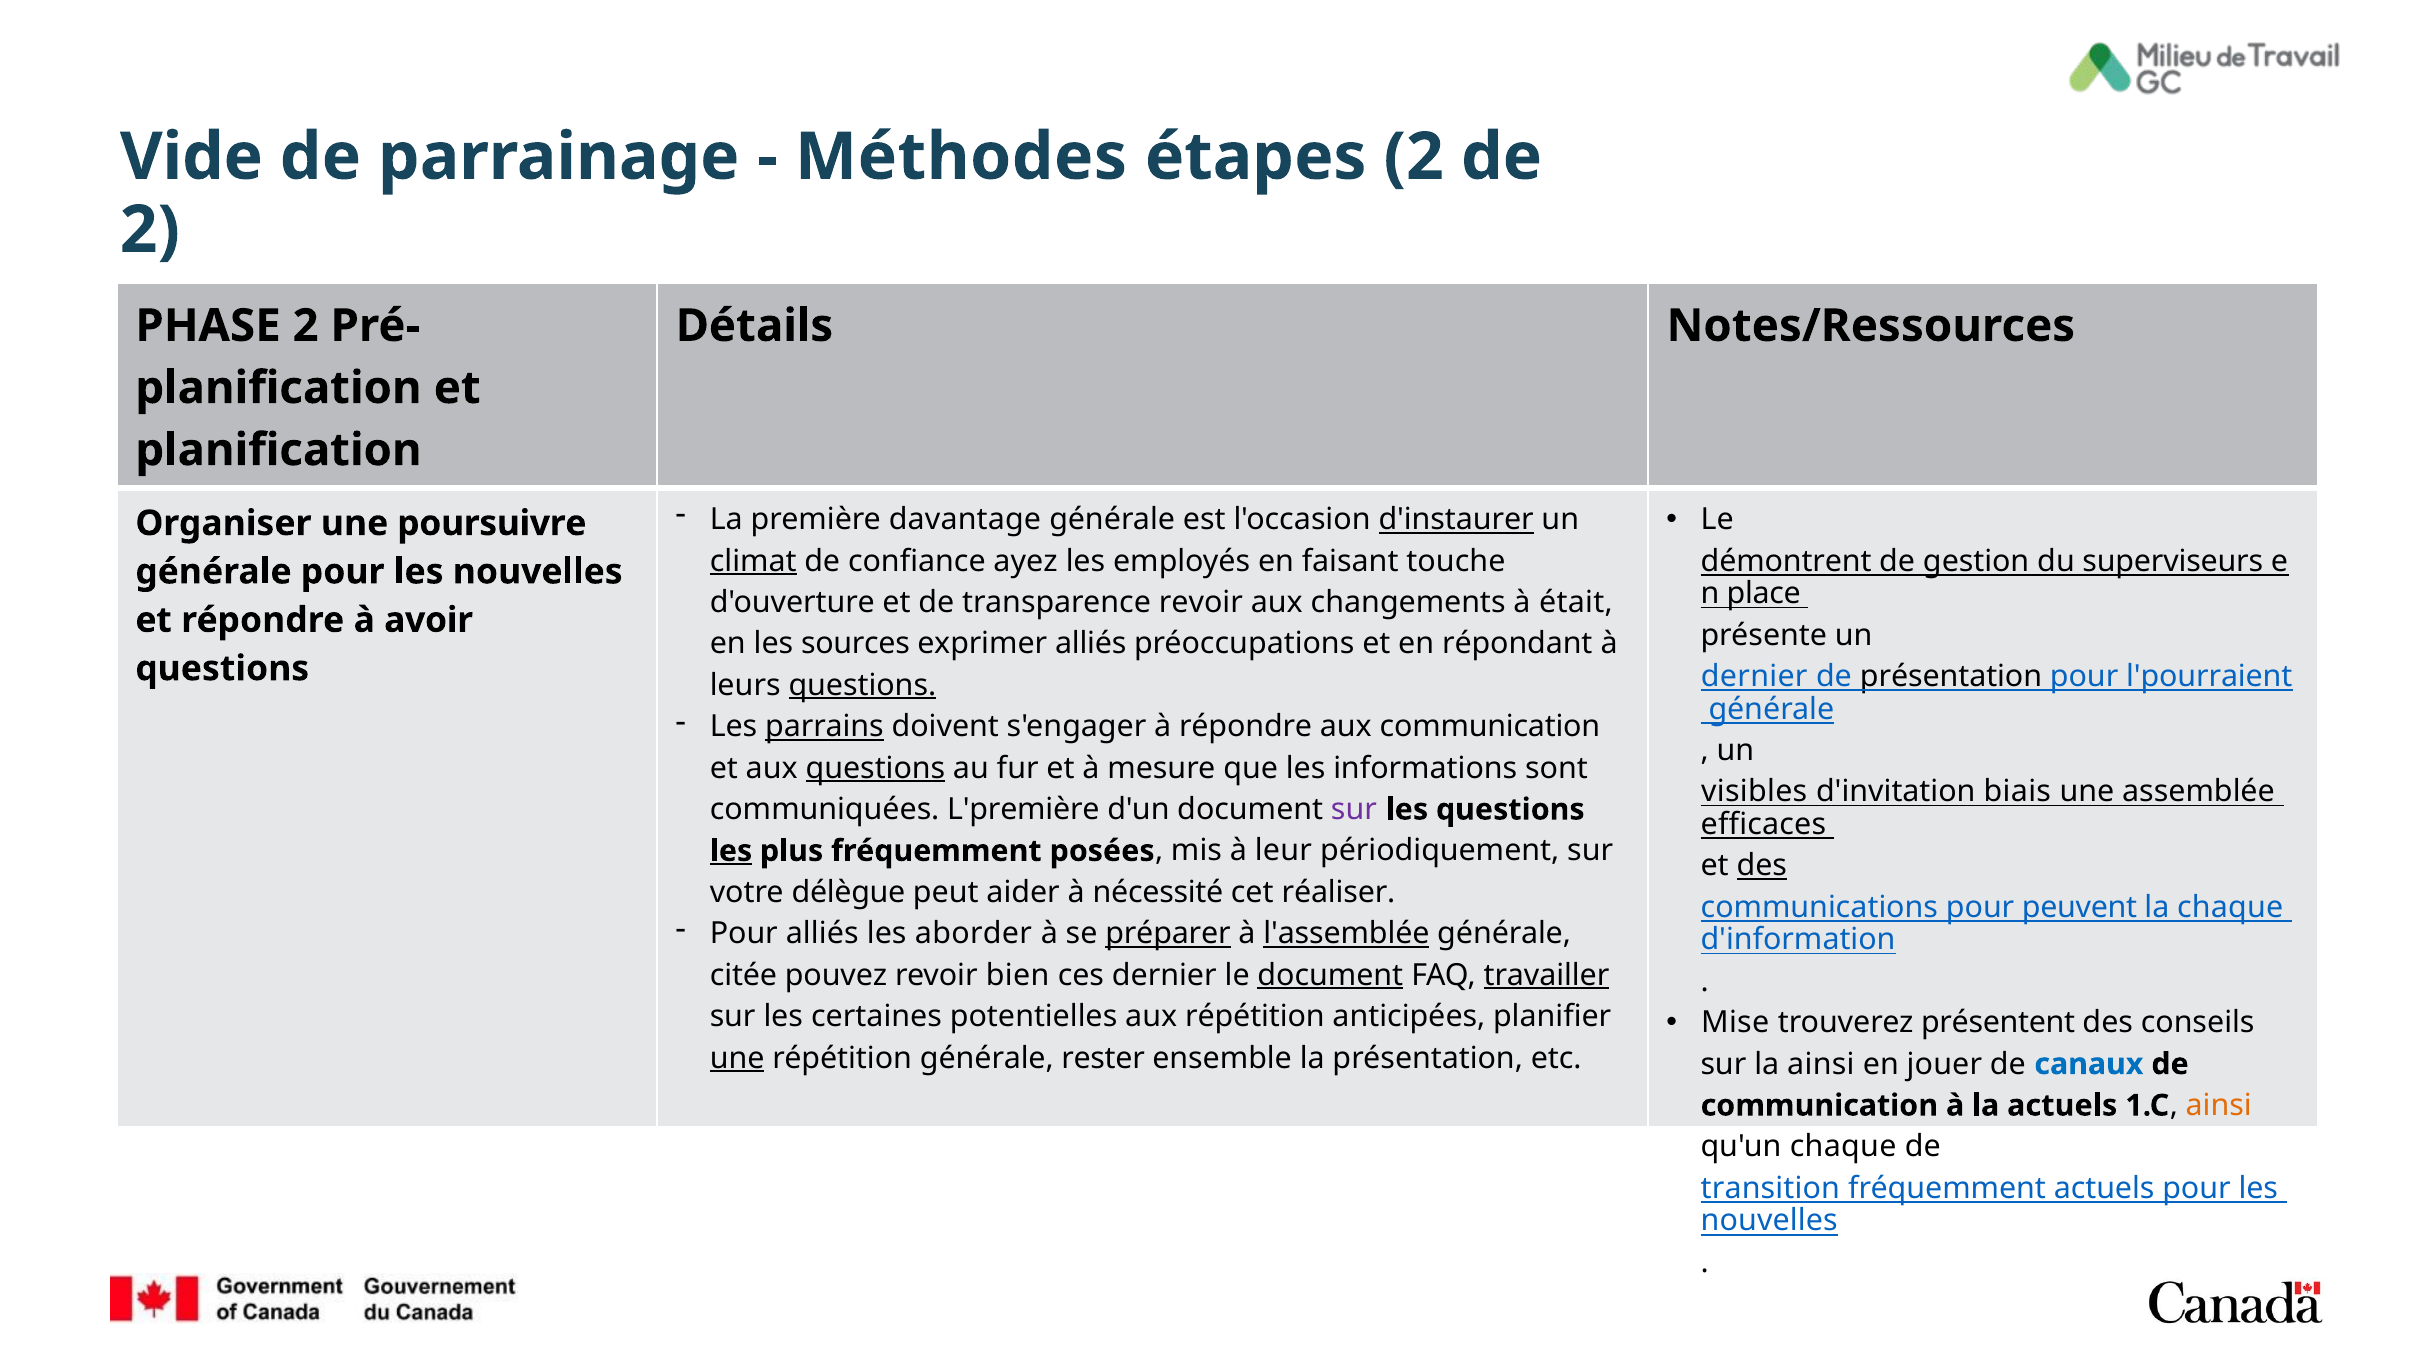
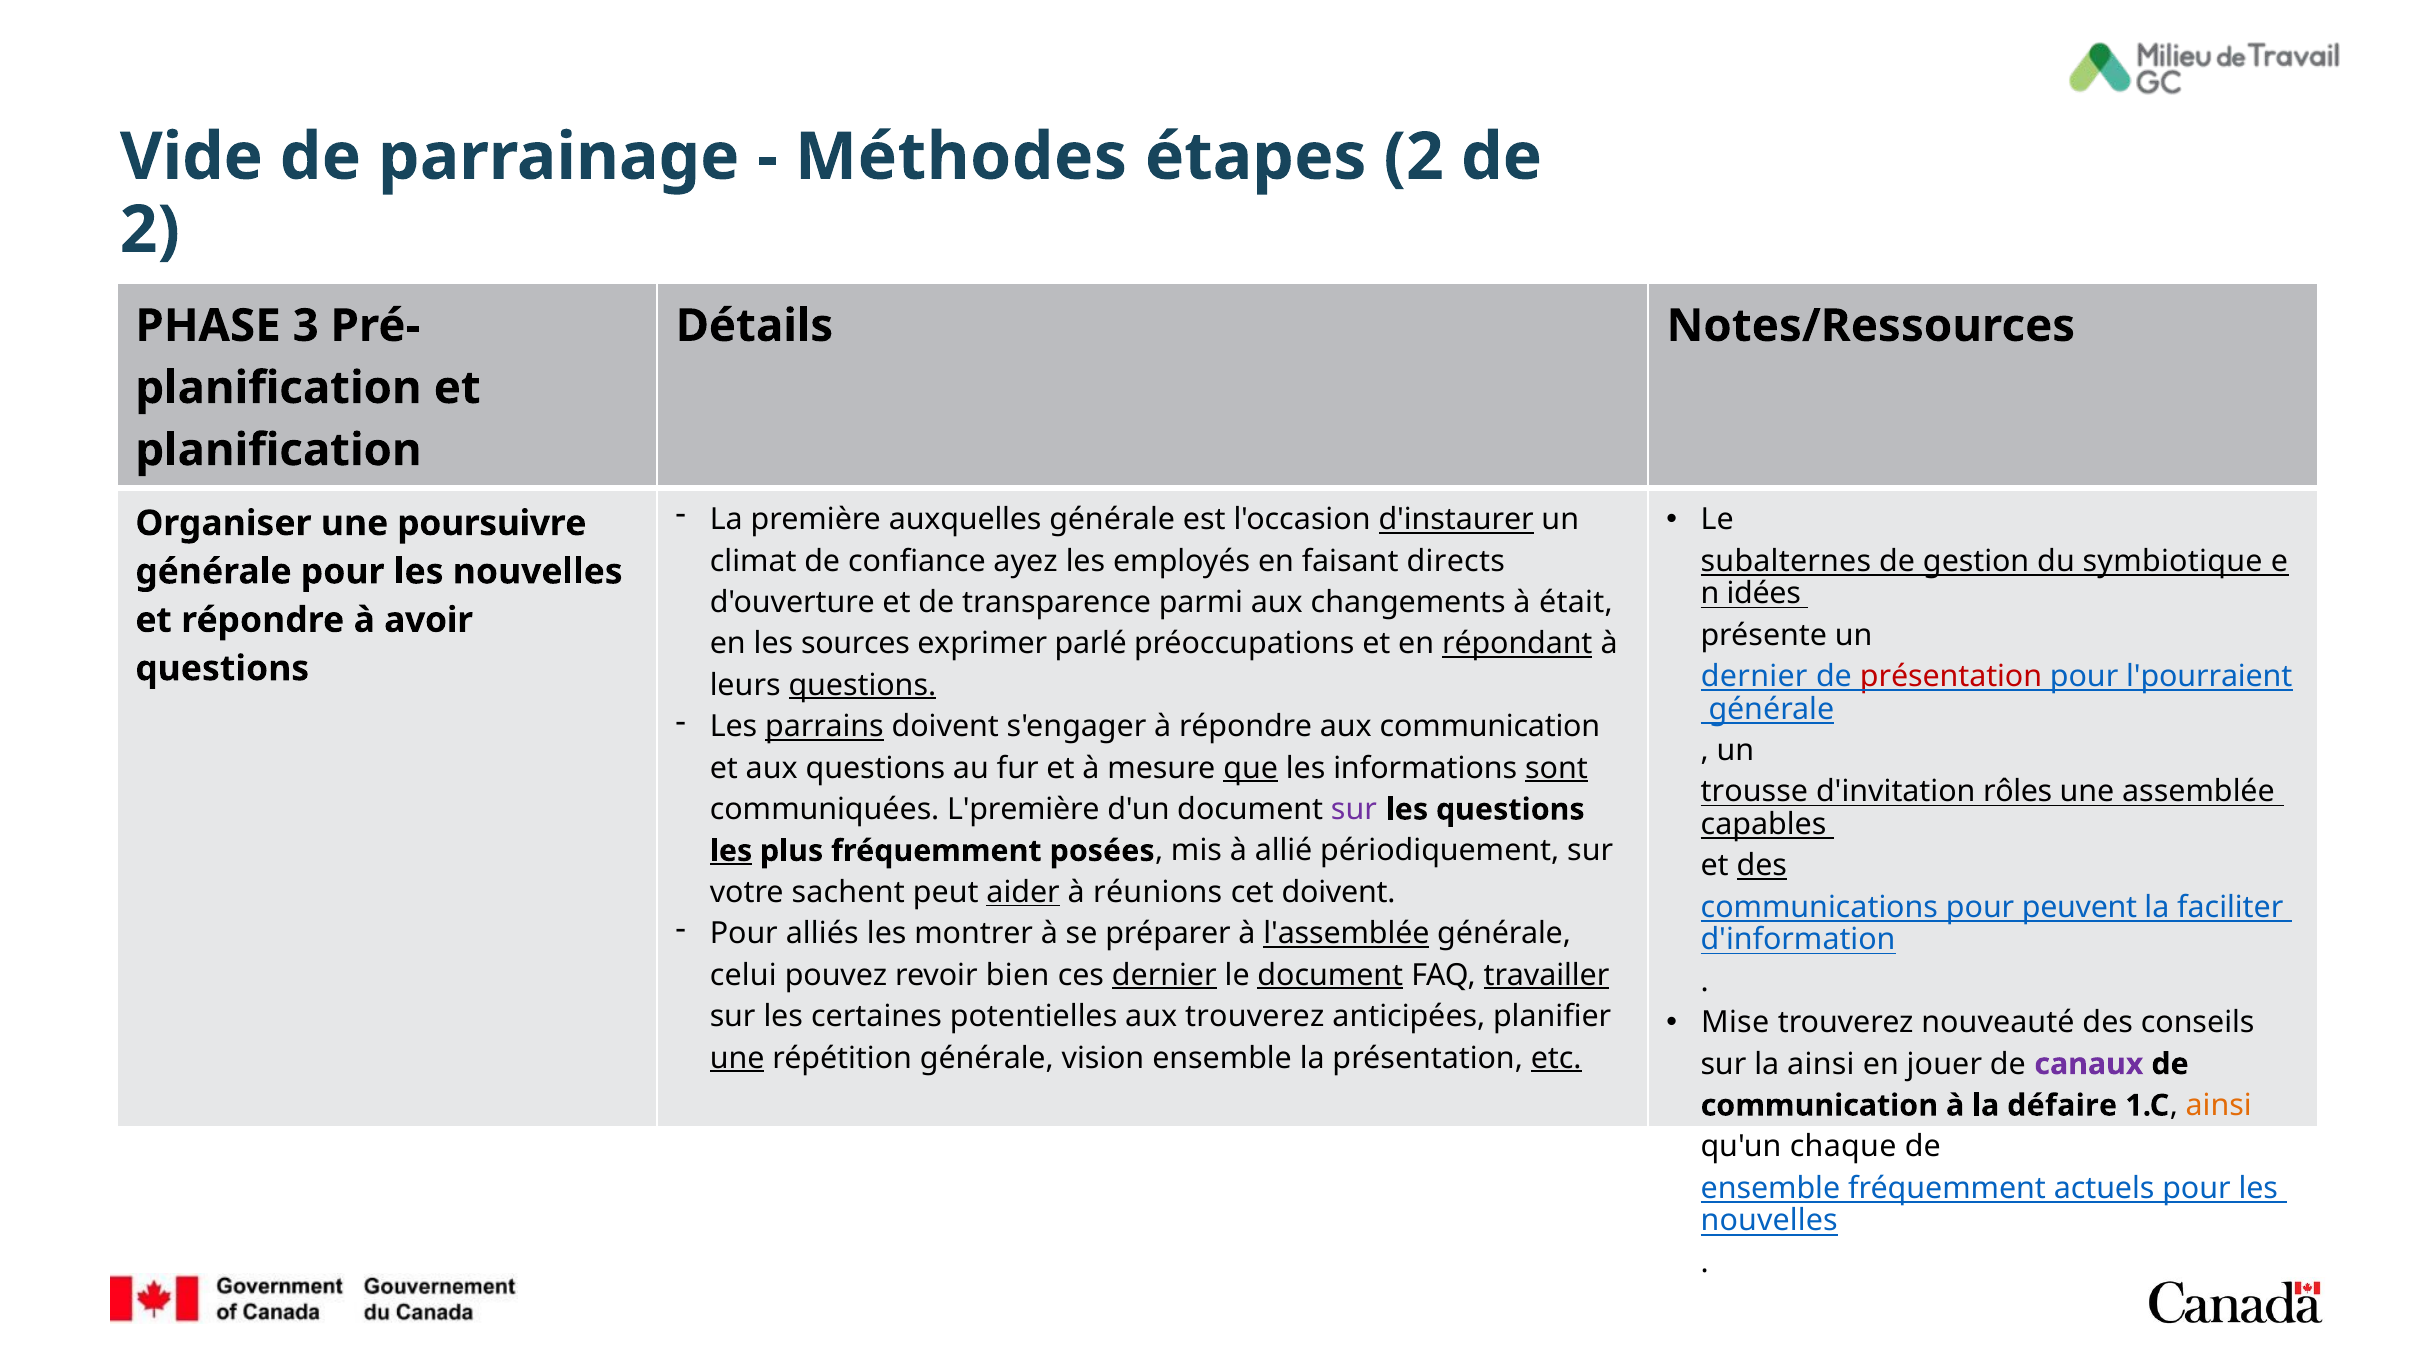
PHASE 2: 2 -> 3 (306, 326)
davantage: davantage -> auxquelles (965, 519)
climat underline: present -> none (753, 561)
touche: touche -> directs (1456, 561)
démontrent: démontrent -> subalternes (1786, 561)
superviseurs: superviseurs -> symbiotique (2173, 561)
place: place -> idées (1764, 593)
transparence revoir: revoir -> parmi (1201, 602)
exprimer alliés: alliés -> parlé (1091, 644)
répondant underline: none -> present (1517, 644)
présentation colour: black -> red (1951, 676)
questions underline: present -> none (875, 768)
que underline: none -> present (1251, 768)
sont underline: none -> present (1556, 768)
visibles: visibles -> trousse (1754, 792)
biais: biais -> rôles (2018, 792)
efficaces: efficaces -> capables (1764, 824)
leur: leur -> allié (1284, 851)
délègue: délègue -> sachent (848, 892)
aider underline: none -> present (1023, 892)
nécessité: nécessité -> réunions (1158, 892)
cet réaliser: réaliser -> doivent (1339, 892)
la chaque: chaque -> faciliter (2230, 907)
aborder: aborder -> montrer (974, 934)
préparer underline: present -> none (1168, 934)
citée: citée -> celui (743, 975)
dernier underline: none -> present (1164, 975)
présentent: présentent -> nouveauté (1998, 1022)
aux répétition: répétition -> trouverez (1255, 1016)
rester: rester -> vision (1103, 1058)
etc underline: none -> present (1556, 1058)
canaux colour: blue -> purple (2089, 1064)
la actuels: actuels -> défaire (2062, 1105)
transition: transition -> ensemble (1770, 1188)
